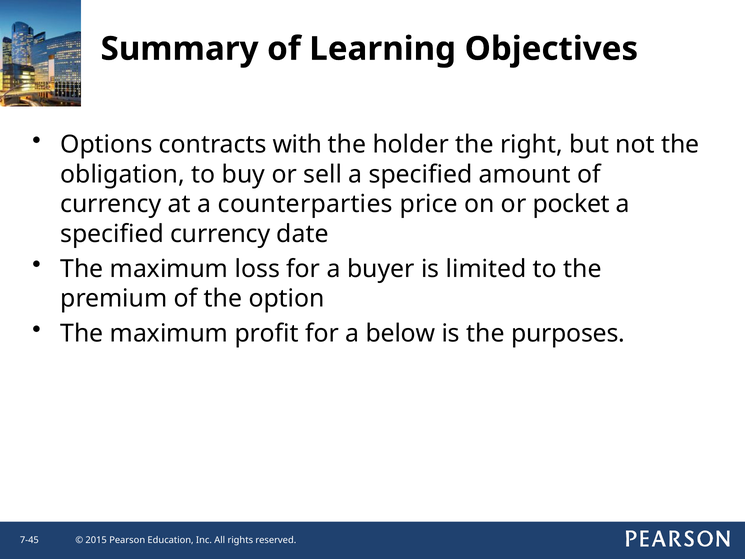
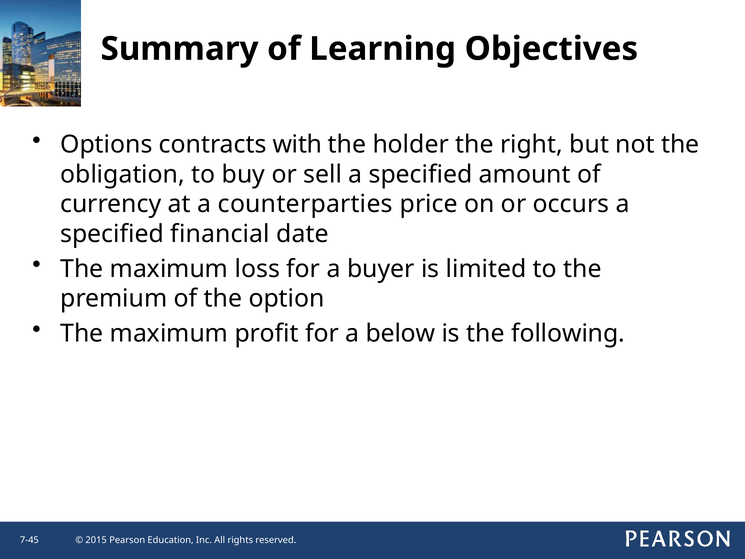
pocket: pocket -> occurs (571, 204)
specified currency: currency -> financial (220, 234)
purposes: purposes -> following (568, 333)
